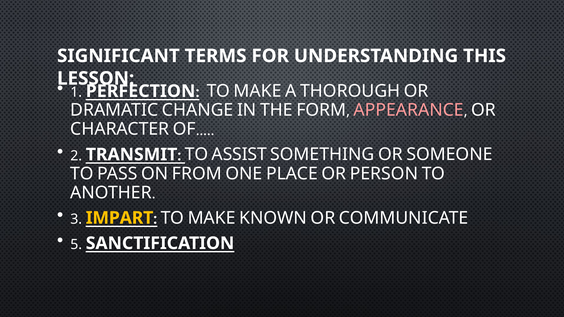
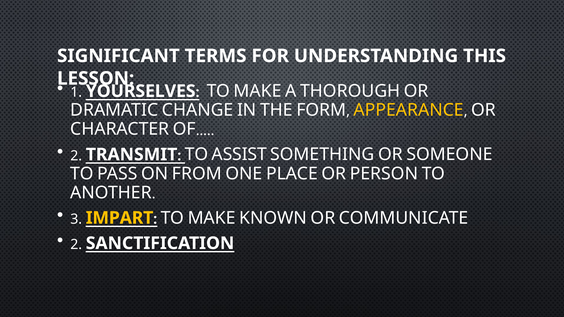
PERFECTION: PERFECTION -> YOURSELVES (141, 91)
APPEARANCE colour: pink -> yellow (409, 110)
5: 5 -> 2 (76, 245)
